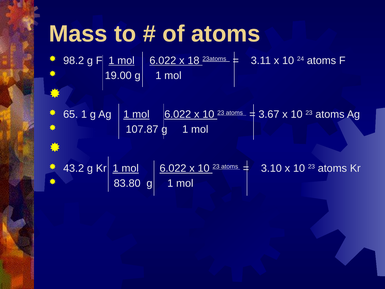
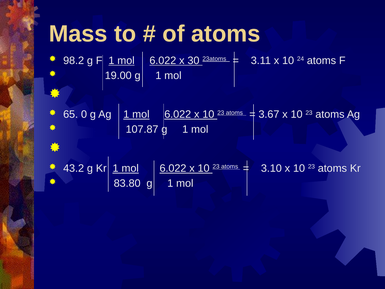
18: 18 -> 30 (193, 60)
65 1: 1 -> 0 (84, 114)
